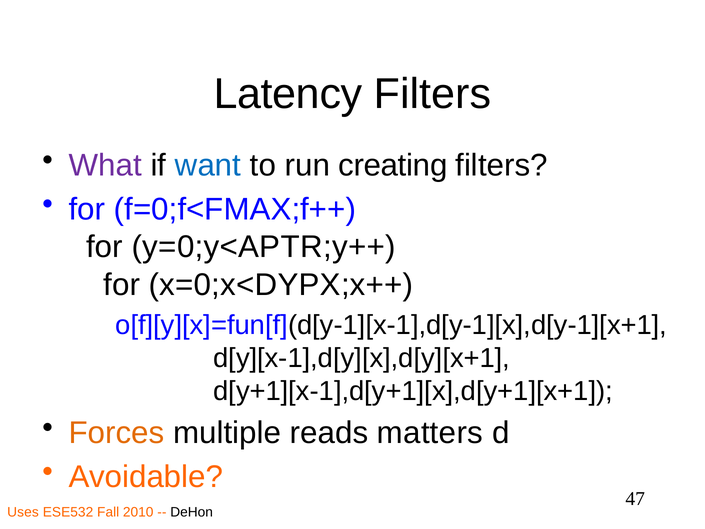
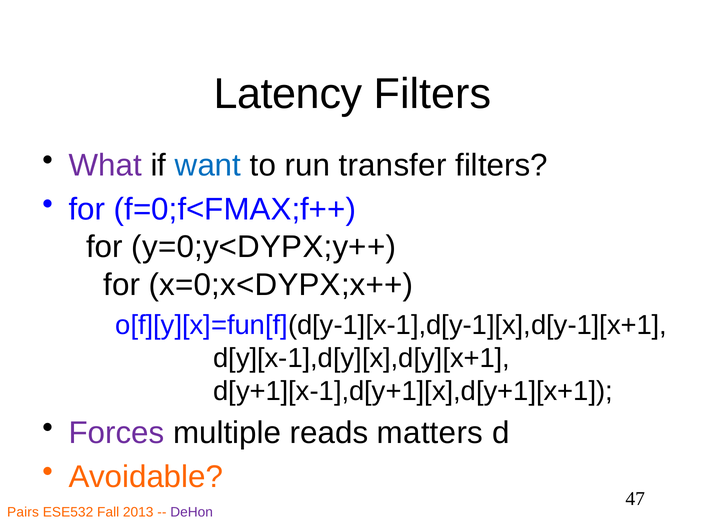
creating: creating -> transfer (393, 166)
y=0;y<APTR;y++: y=0;y<APTR;y++ -> y=0;y<DYPX;y++ (264, 247)
Forces colour: orange -> purple (117, 433)
Uses: Uses -> Pairs (23, 512)
2010: 2010 -> 2013 (138, 512)
DeHon colour: black -> purple (192, 512)
